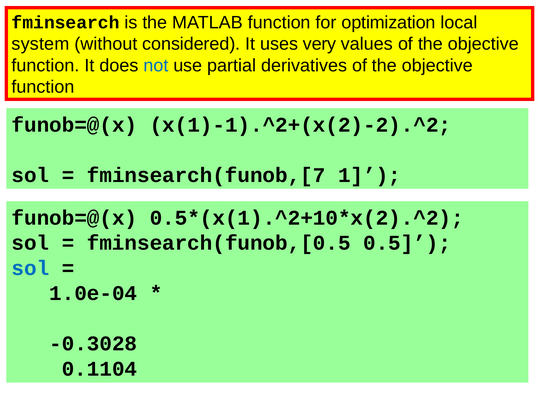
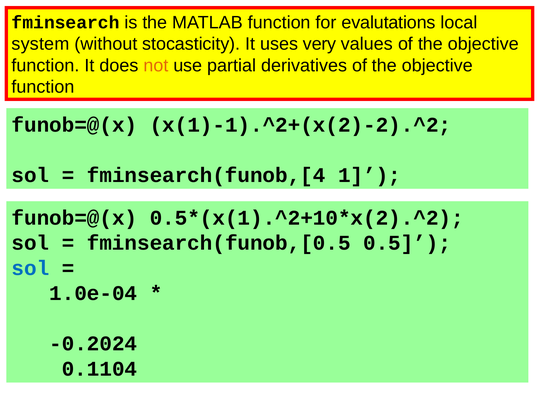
optimization: optimization -> evalutations (389, 22)
considered: considered -> stocasticity (191, 44)
not colour: blue -> orange (156, 66)
fminsearch(funob,[7: fminsearch(funob,[7 -> fminsearch(funob,[4 (206, 175)
-0.3028: -0.3028 -> -0.2024 (93, 344)
